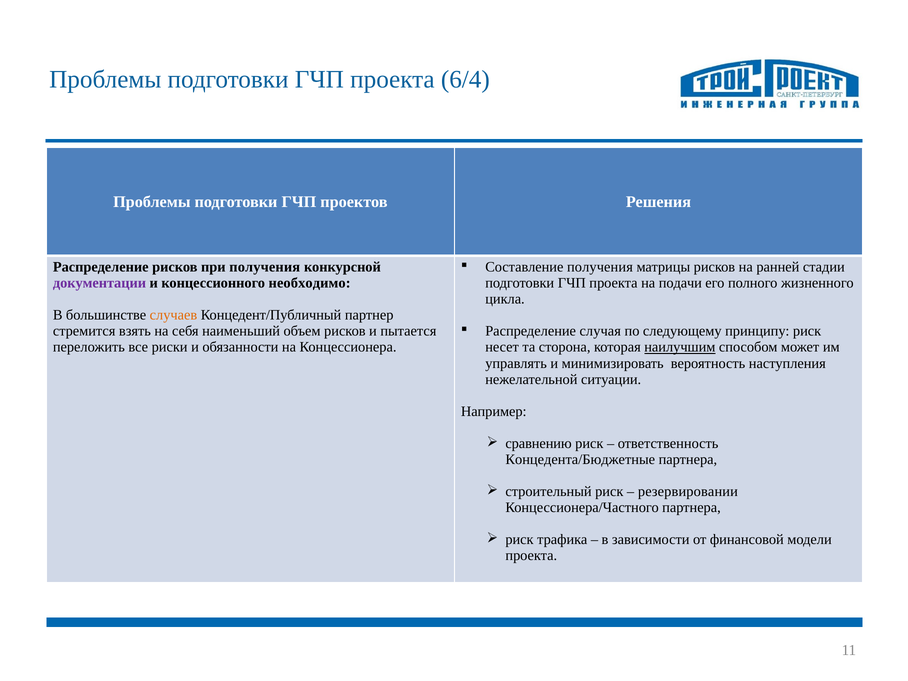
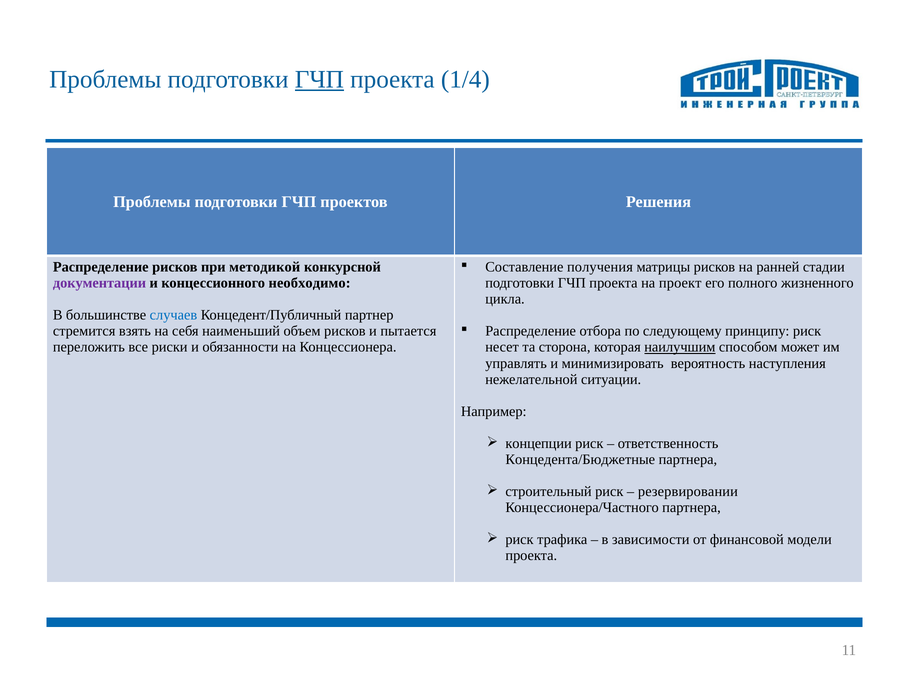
ГЧП underline: none -> present (319, 80)
6/4: 6/4 -> 1/4 (465, 80)
при получения: получения -> методикой (265, 267)
подачи: подачи -> проект (680, 283)
случаев colour: orange -> blue (173, 315)
случая: случая -> отбора (600, 331)
сравнению: сравнению -> концепции (539, 443)
